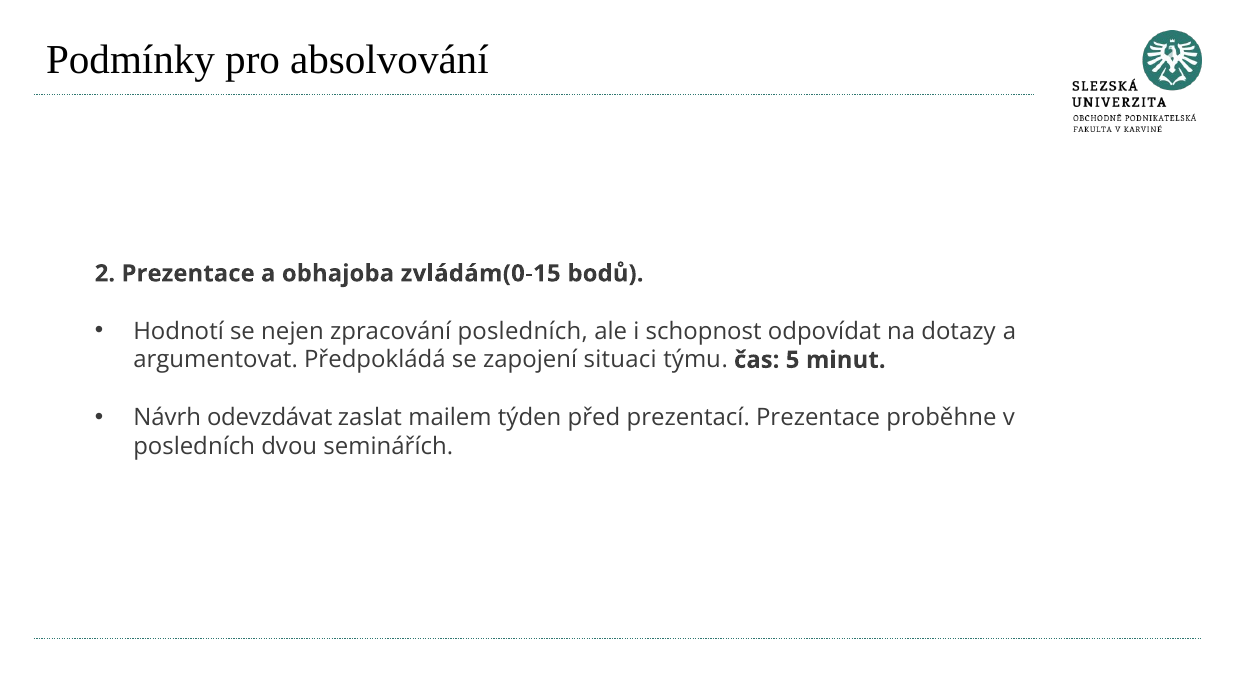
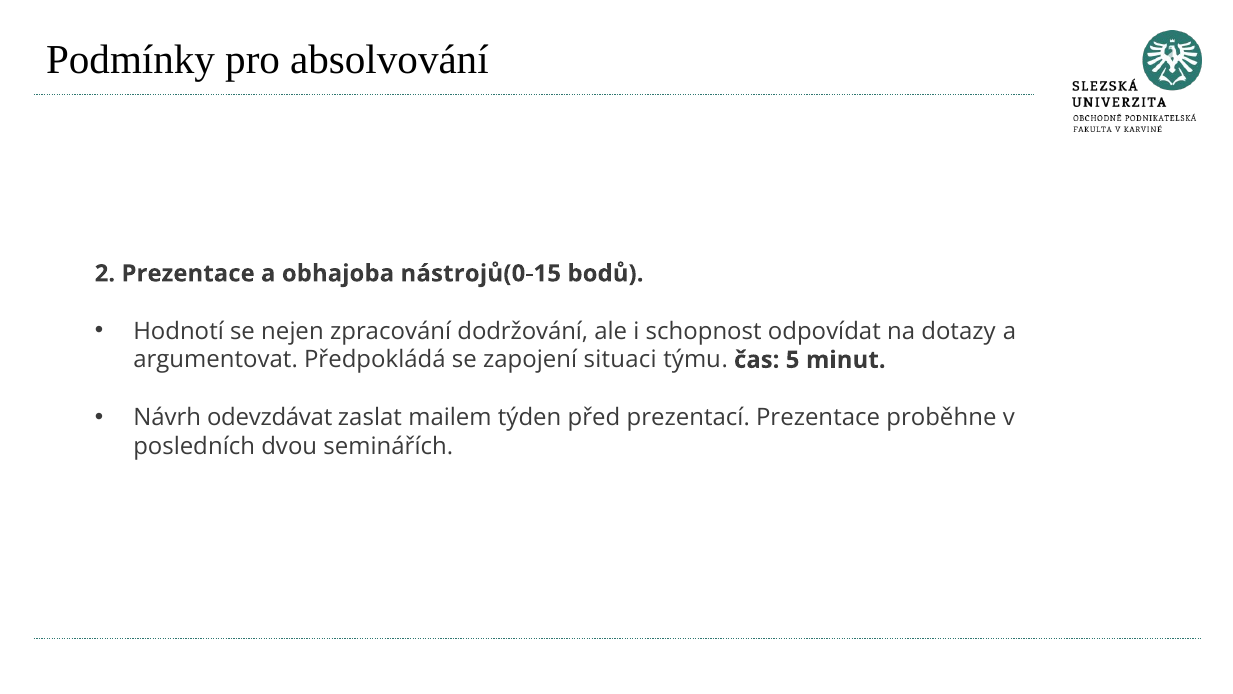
zvládám(0-15: zvládám(0-15 -> nástrojů(0-15 (481, 273)
zpracování posledních: posledních -> dodržování (523, 331)
